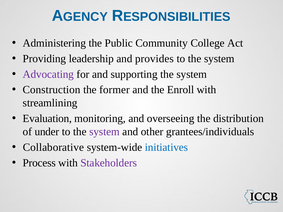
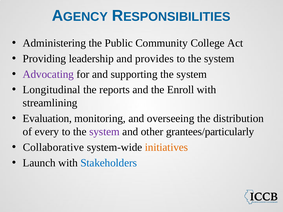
Construction: Construction -> Longitudinal (52, 90)
former: former -> reports (115, 90)
under: under -> every (47, 132)
grantees/individuals: grantees/individuals -> grantees/particularly (210, 132)
initiatives colour: blue -> orange (167, 147)
Process: Process -> Launch (39, 163)
Stakeholders colour: purple -> blue (109, 163)
